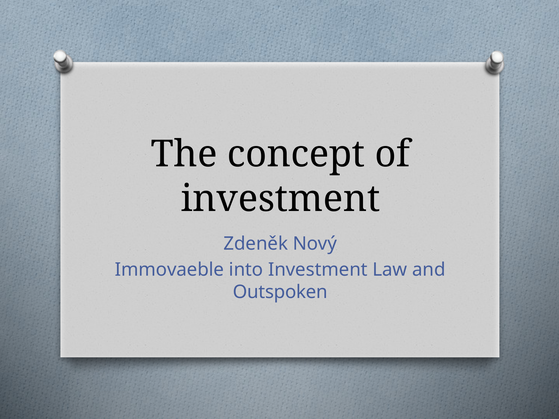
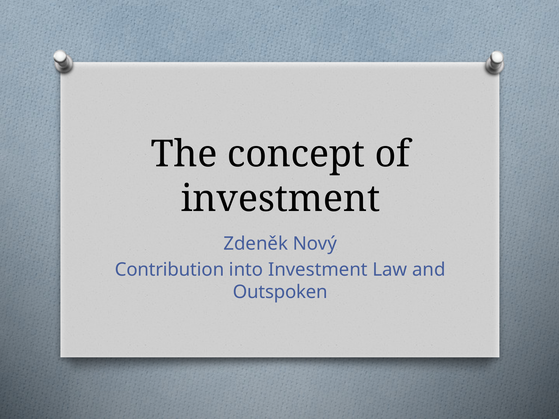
Immovaeble: Immovaeble -> Contribution (169, 270)
